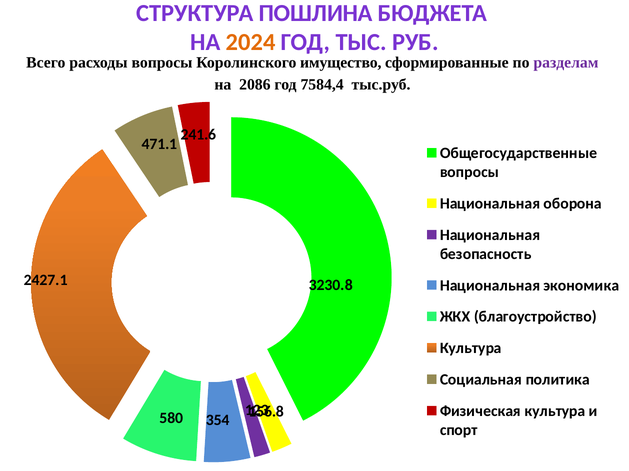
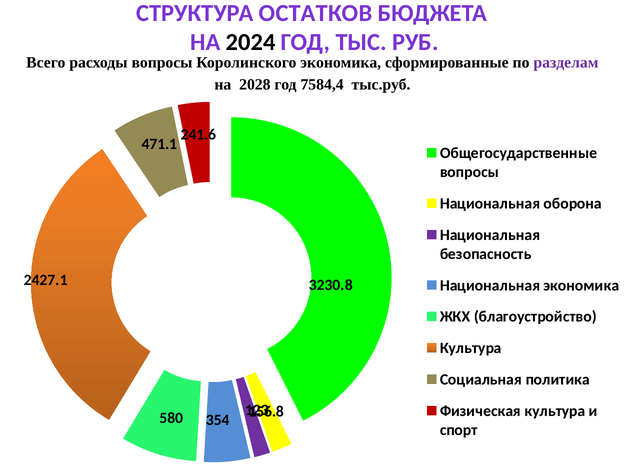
ПОШЛИНА: ПОШЛИНА -> ОСТАТКОВ (316, 13)
2024 colour: orange -> black (251, 42)
Королинского имущество: имущество -> экономика (341, 63)
2086: 2086 -> 2028 (255, 85)
